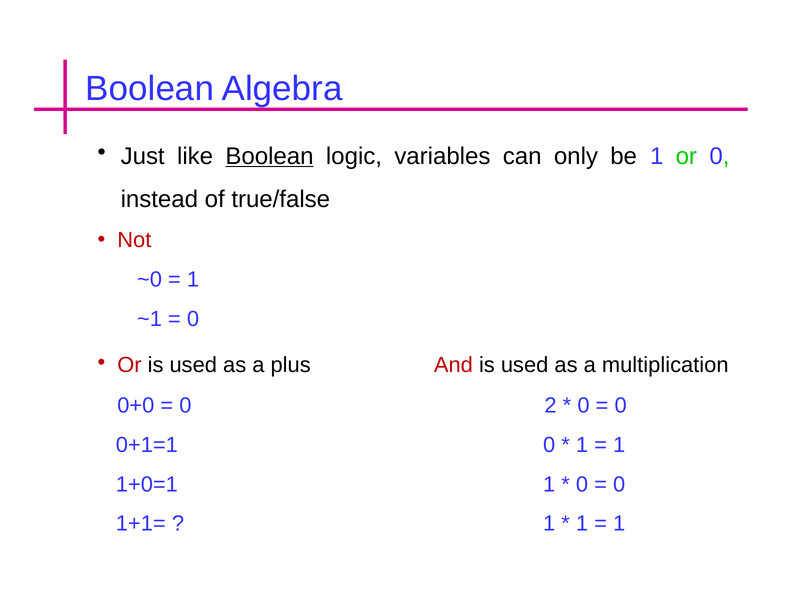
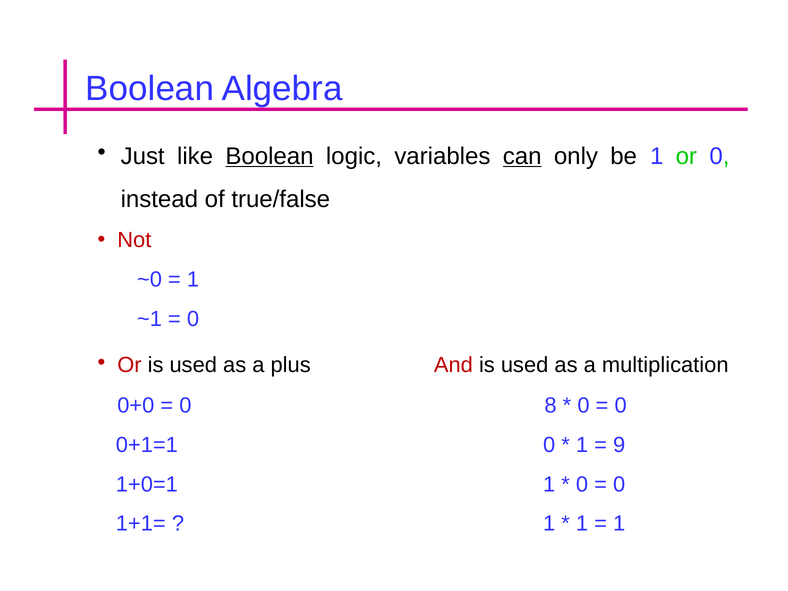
can underline: none -> present (522, 156)
2: 2 -> 8 (551, 406)
1: 1 -> 9 (619, 445)
